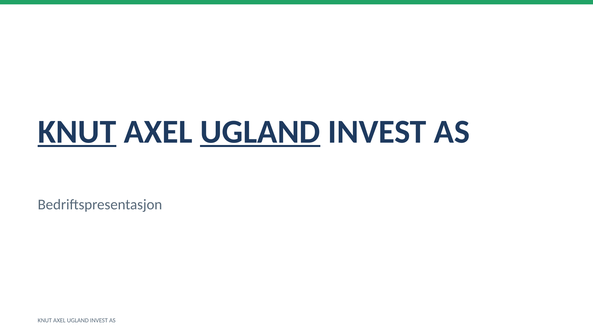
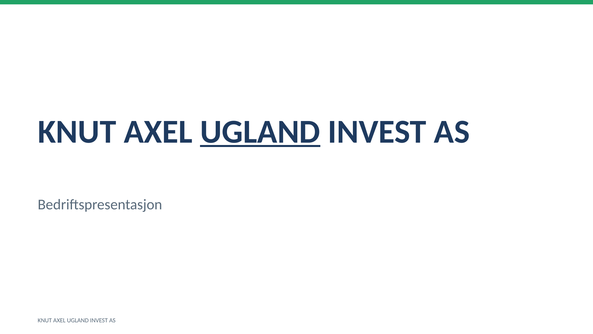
KNUT underline: present -> none (77, 132)
